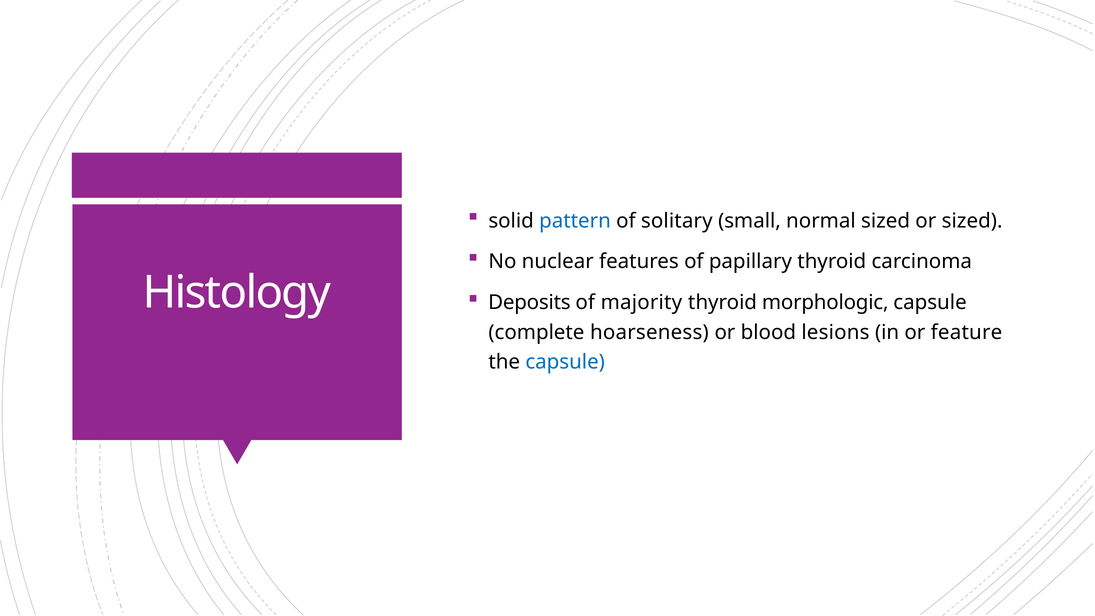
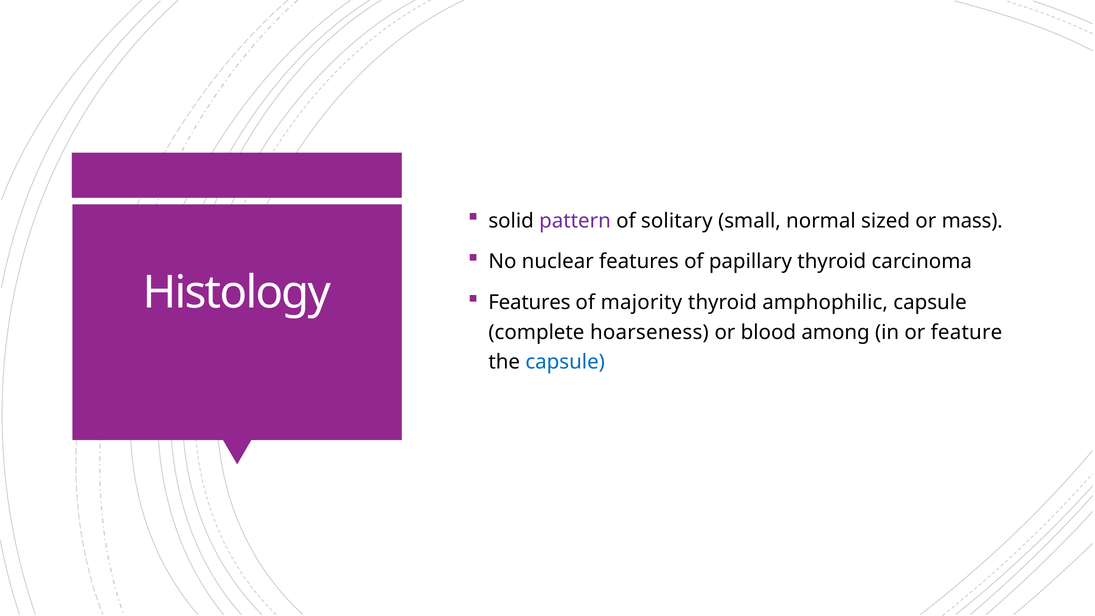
pattern colour: blue -> purple (575, 221)
or sized: sized -> mass (972, 221)
Deposits: Deposits -> Features (529, 303)
morphologic: morphologic -> amphophilic (825, 303)
lesions: lesions -> among (836, 332)
